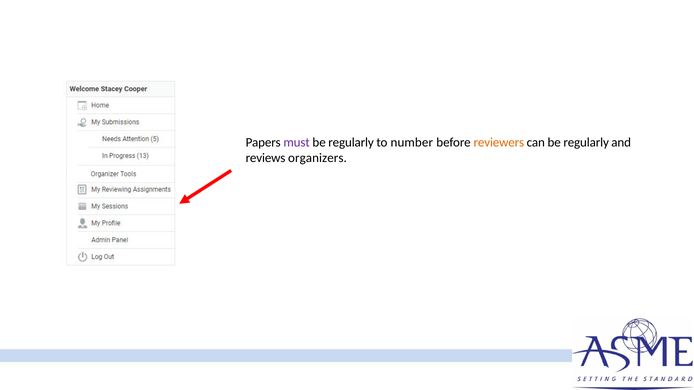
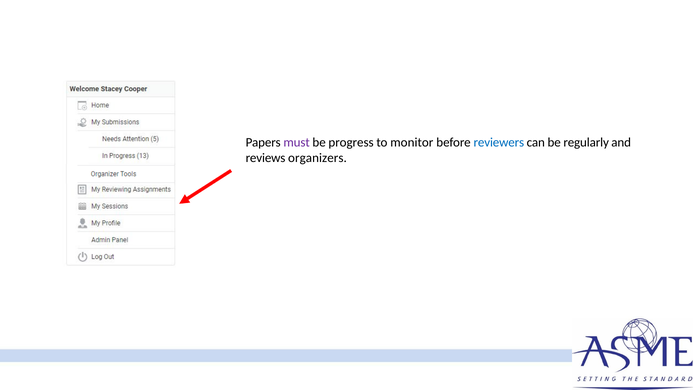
regularly: regularly -> progress (351, 143)
number: number -> monitor (412, 143)
reviewers colour: orange -> blue (499, 143)
